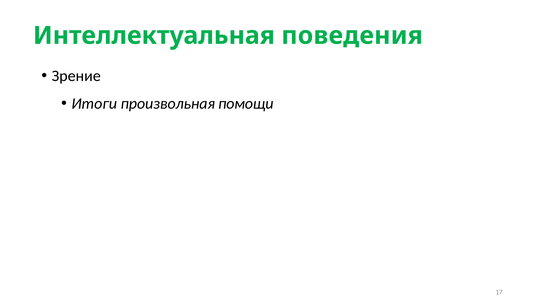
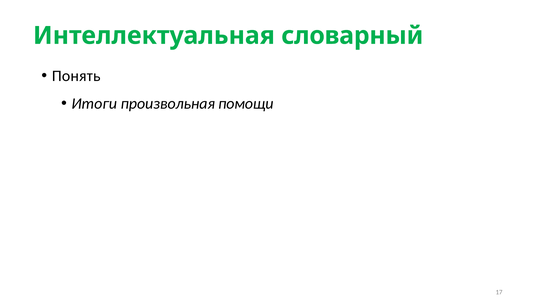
поведения: поведения -> словарный (352, 36)
Зрение: Зрение -> Понять (76, 76)
